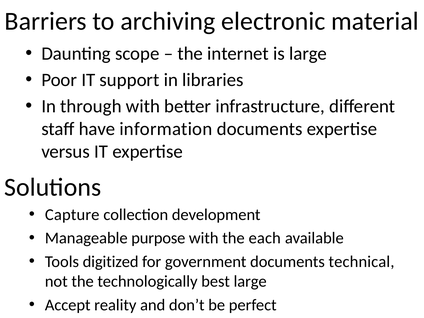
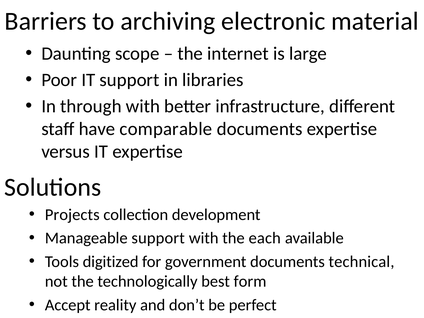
information: information -> comparable (166, 129)
Capture: Capture -> Projects (72, 215)
Manageable purpose: purpose -> support (158, 238)
best large: large -> form (250, 282)
